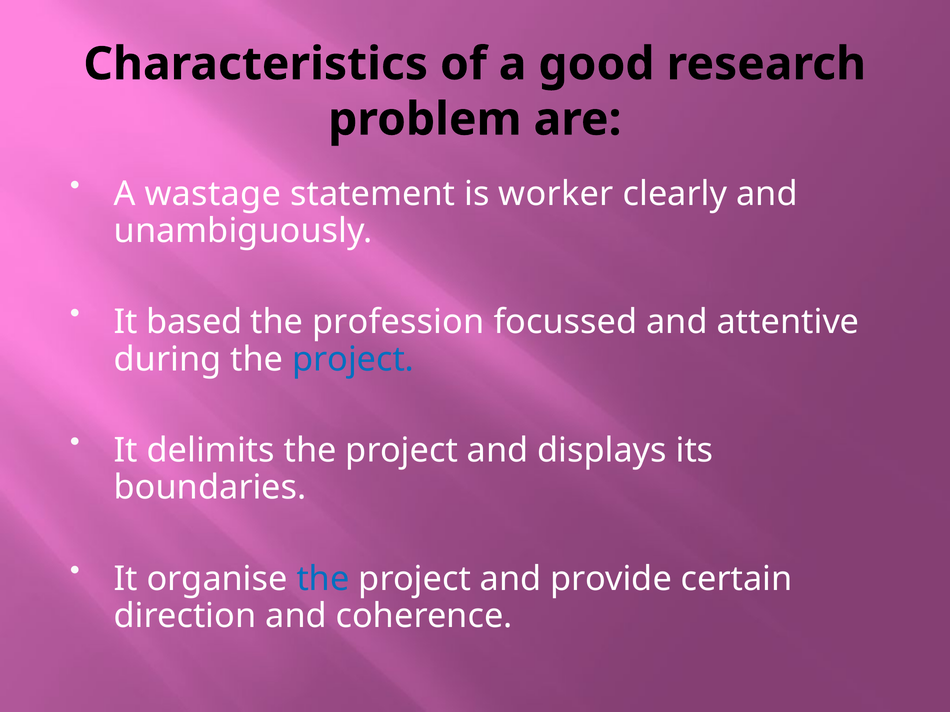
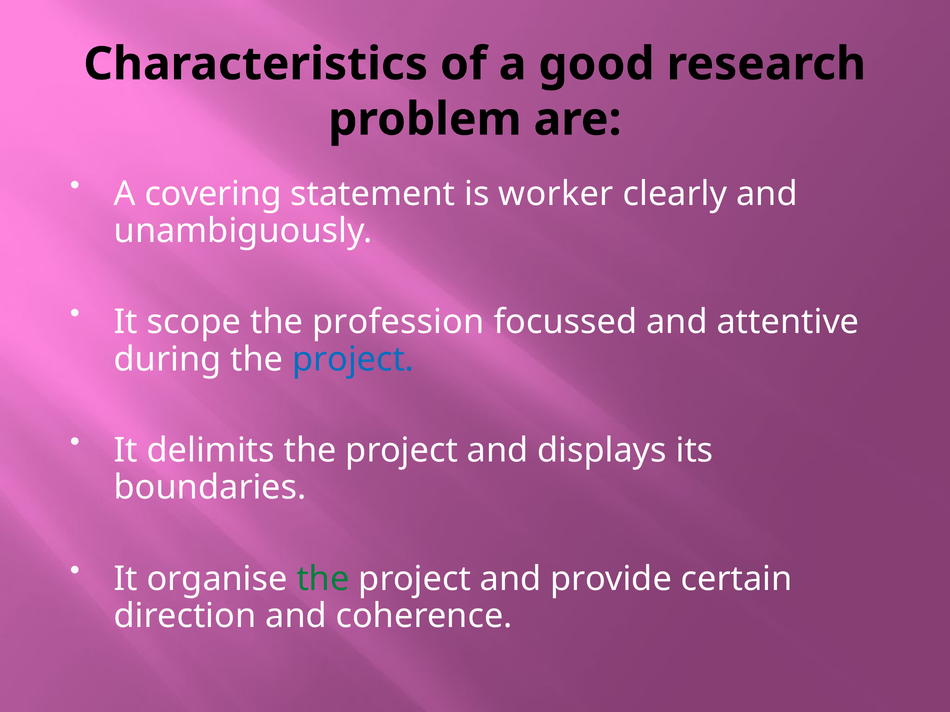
wastage: wastage -> covering (213, 194)
based: based -> scope (194, 322)
the colour: blue -> green (323, 579)
